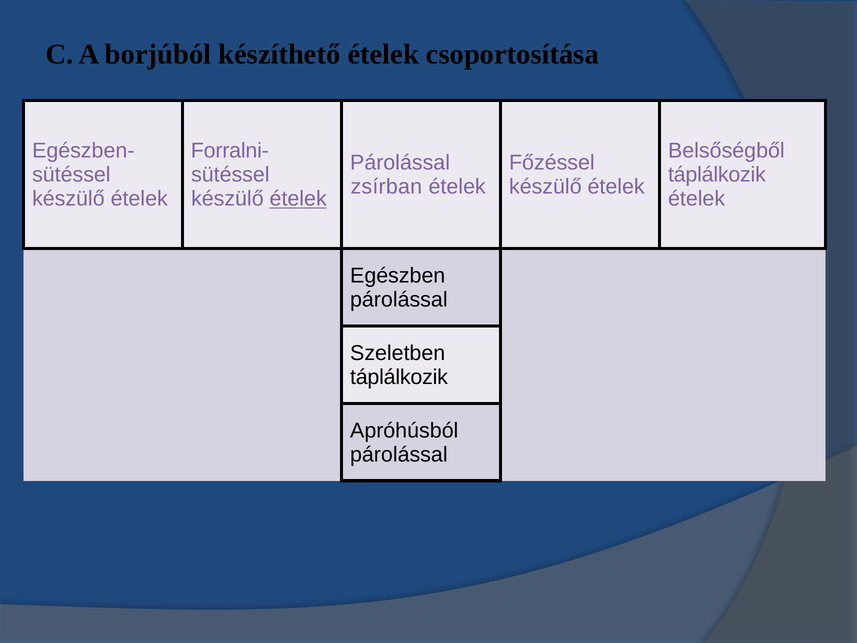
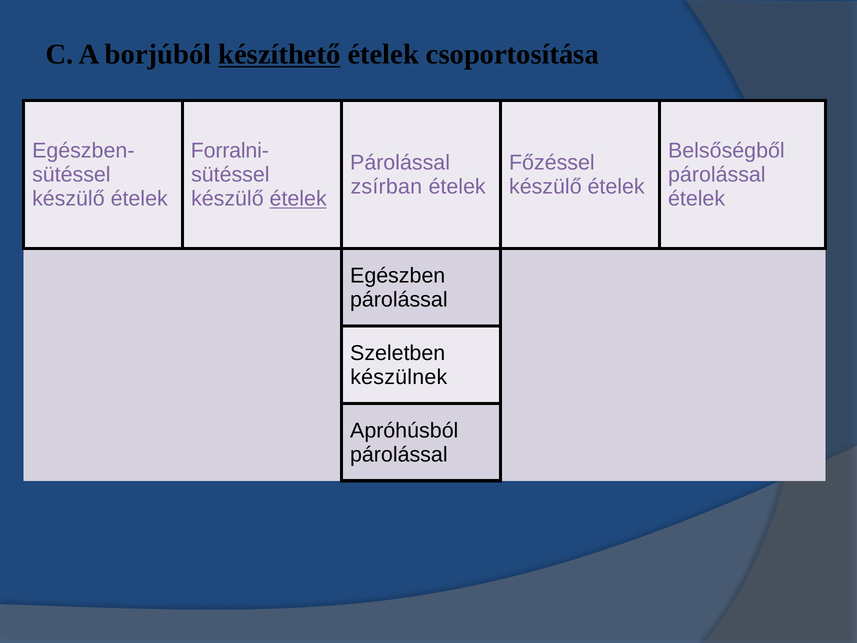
készíthető underline: none -> present (279, 55)
táplálkozik: táplálkozik -> párolással (717, 175)
táplálkozik: táplálkozik -> készülnek (399, 377)
